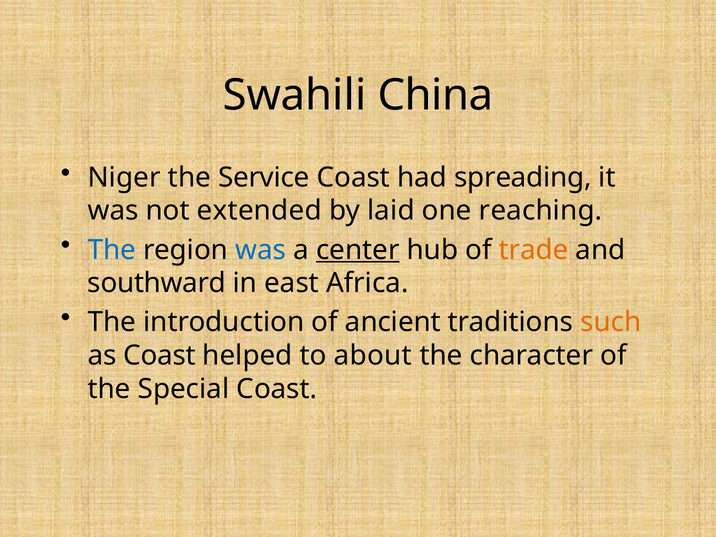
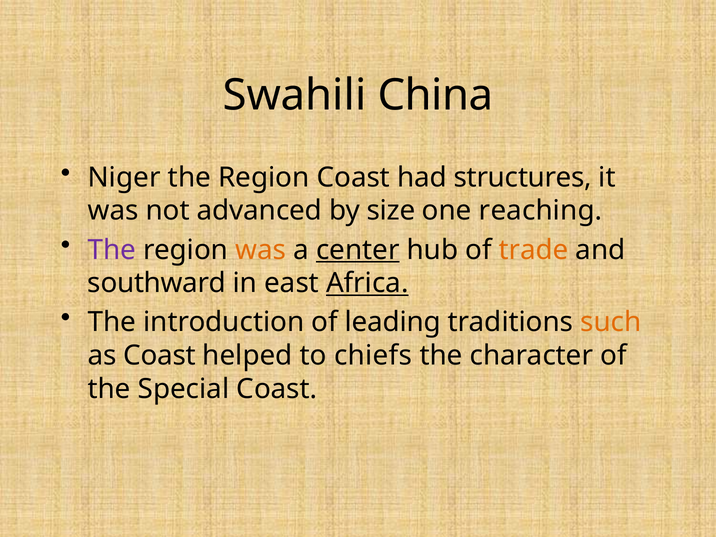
Service: Service -> Region (264, 177)
spreading: spreading -> structures (523, 177)
extended: extended -> advanced (259, 211)
laid: laid -> size (391, 211)
The colour: blue -> purple (112, 250)
was colour: blue -> orange (261, 250)
Africa underline: none -> present (367, 283)
ancient: ancient -> leading (393, 322)
about: about -> chiefs (373, 356)
